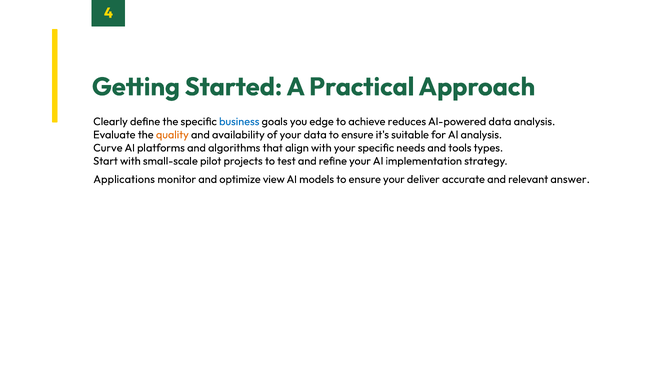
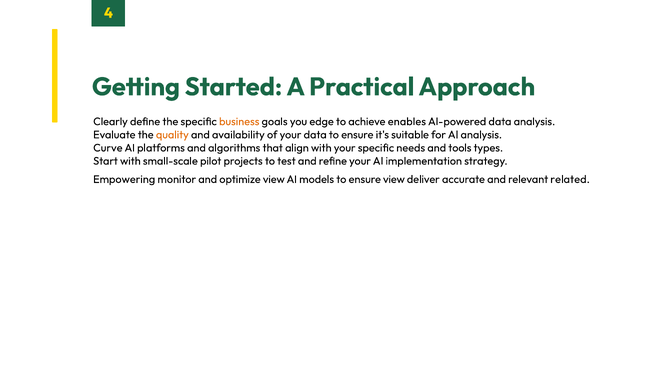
business colour: blue -> orange (239, 121)
reduces: reduces -> enables (407, 121)
Applications: Applications -> Empowering (124, 179)
ensure your: your -> view (394, 179)
answer: answer -> related (570, 179)
